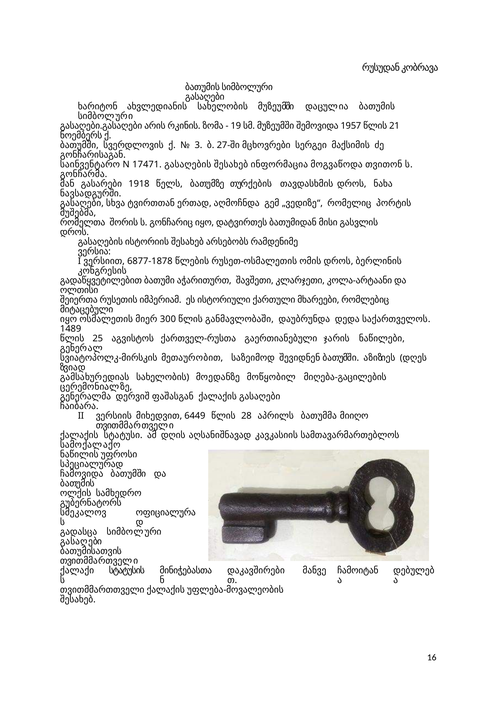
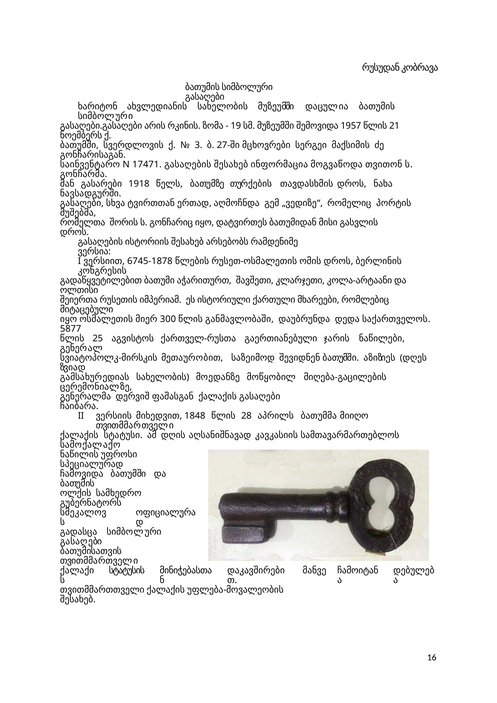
6877-1878: 6877-1878 -> 6745-1878 (150, 261)
1489: 1489 -> 5877 (71, 328)
6449: 6449 -> 1848 (195, 415)
